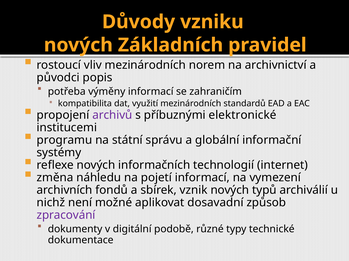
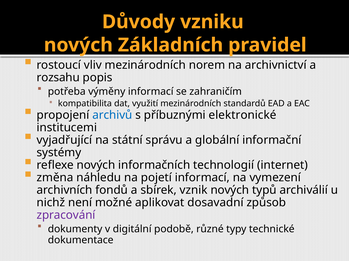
původci: původci -> rozsahu (58, 78)
archivů colour: purple -> blue (112, 115)
programu: programu -> vyjadřující (64, 140)
